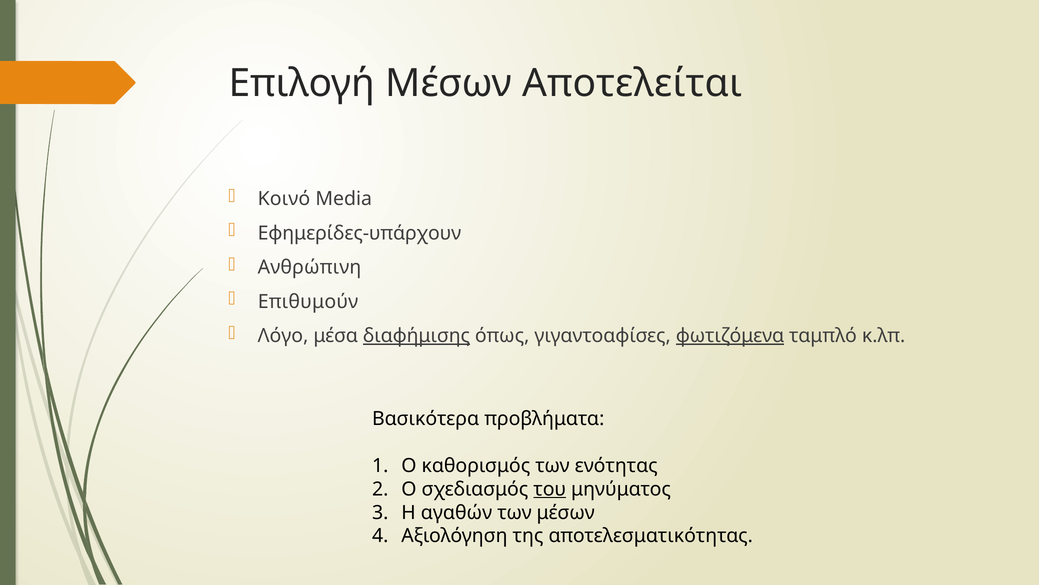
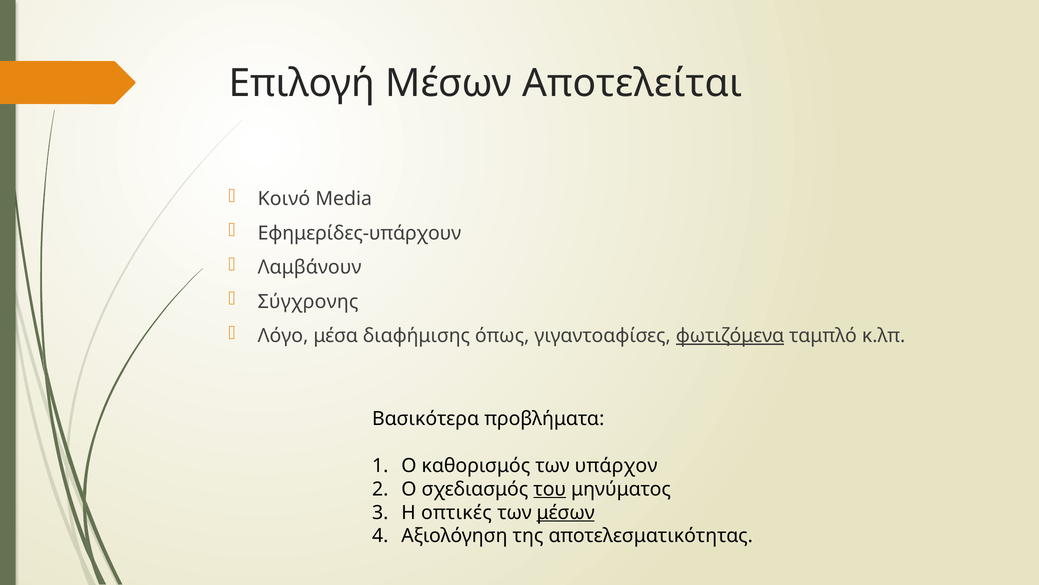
Ανθρώπινη: Ανθρώπινη -> Λαμβάνουν (310, 267)
Επιθυμούν: Επιθυμούν -> Σύγχρονης (308, 301)
διαφήμισης underline: present -> none (416, 336)
ενότητας: ενότητας -> υπάρχον (616, 465)
αγαθών: αγαθών -> οπτικές (456, 512)
μέσων underline: none -> present (566, 512)
